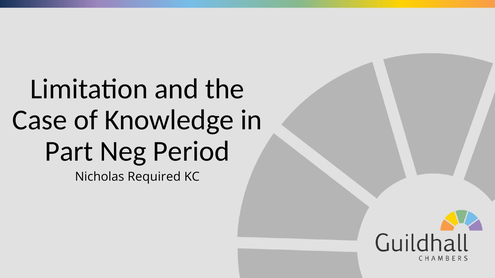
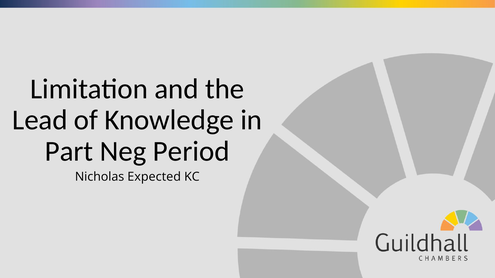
Case: Case -> Lead (40, 120)
Required: Required -> Expected (154, 177)
